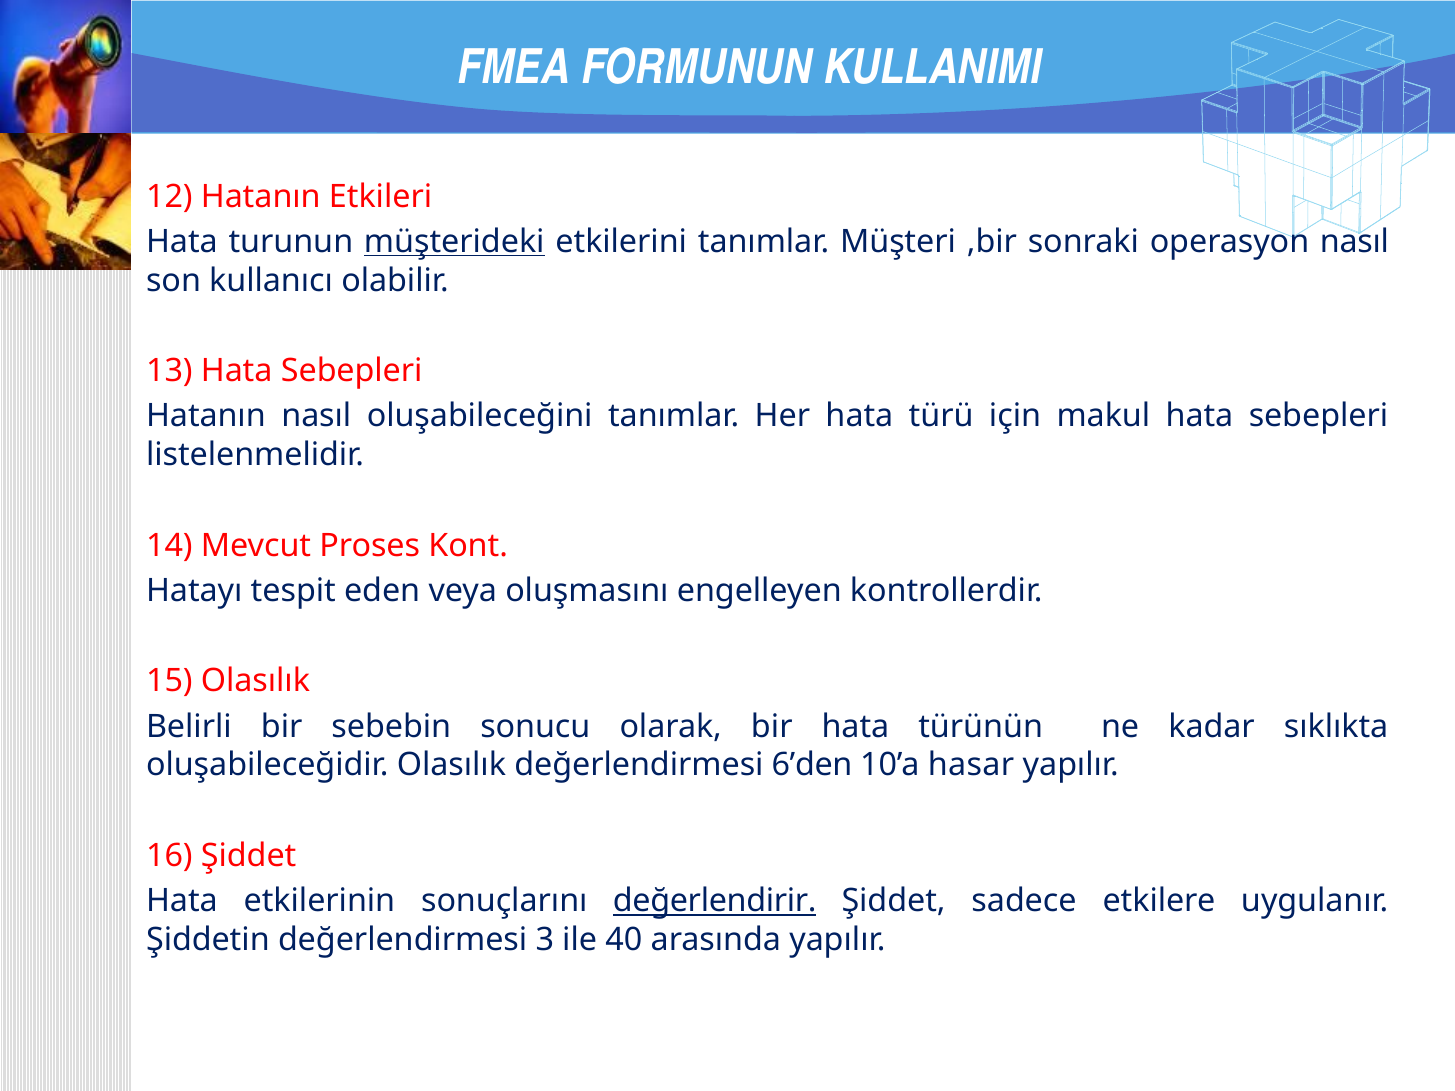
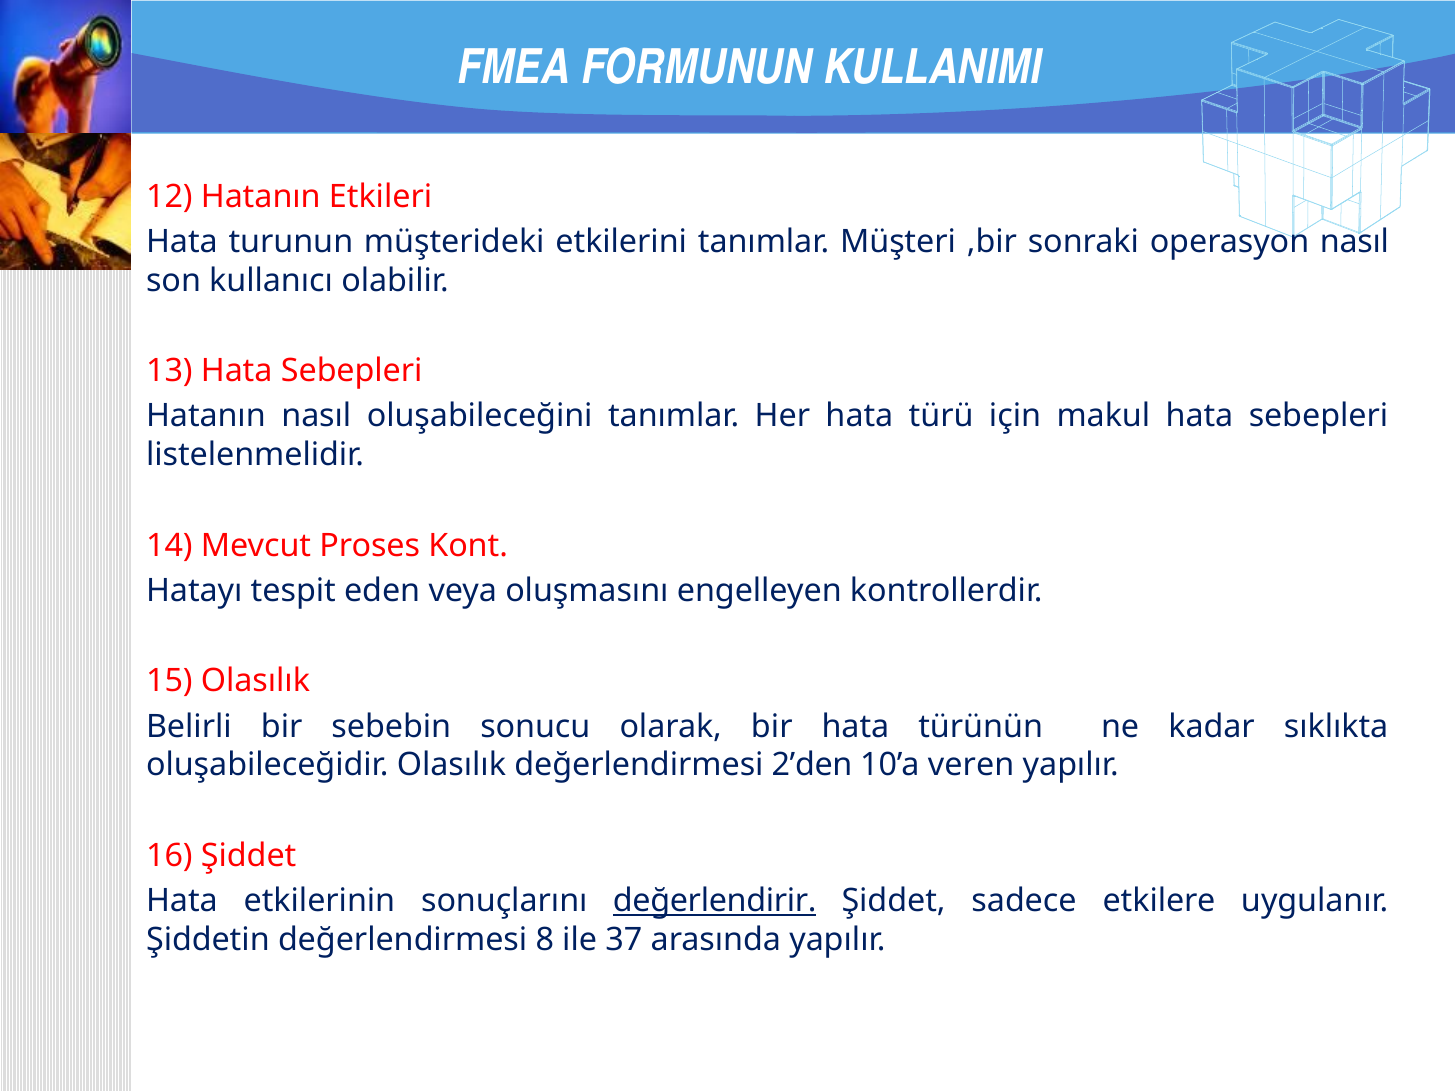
müşterideki underline: present -> none (454, 242)
6’den: 6’den -> 2’den (812, 765)
hasar: hasar -> veren (971, 765)
3: 3 -> 8 (545, 940)
40: 40 -> 37 (624, 940)
